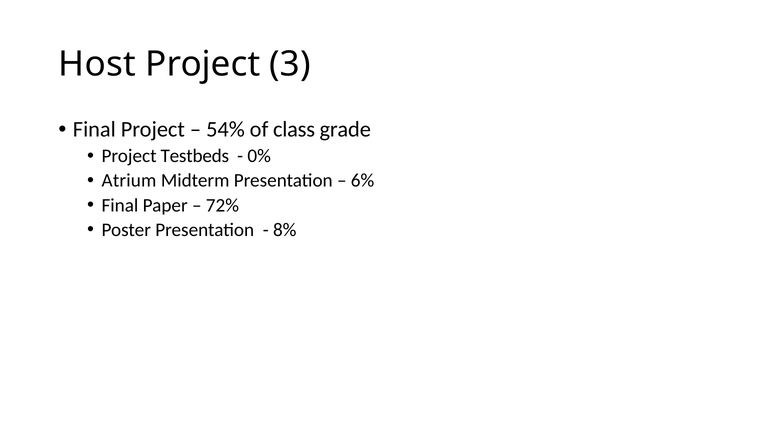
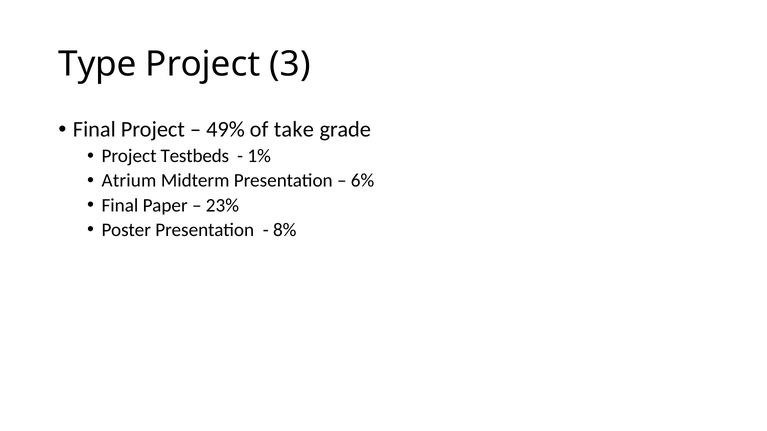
Host: Host -> Type (97, 64)
54%: 54% -> 49% (225, 130)
class: class -> take (294, 130)
0%: 0% -> 1% (259, 156)
72%: 72% -> 23% (222, 205)
